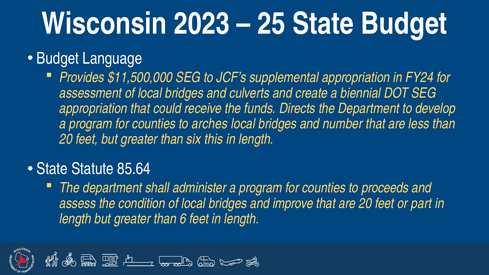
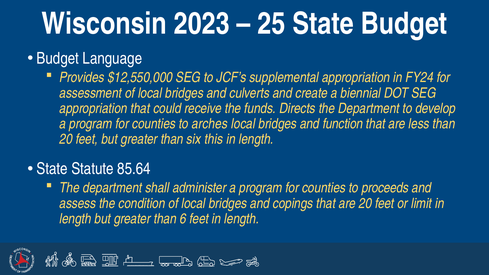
$11,500,000: $11,500,000 -> $12,550,000 (140, 78)
number: number -> function (343, 124)
improve: improve -> copings (293, 203)
part: part -> limit (421, 203)
